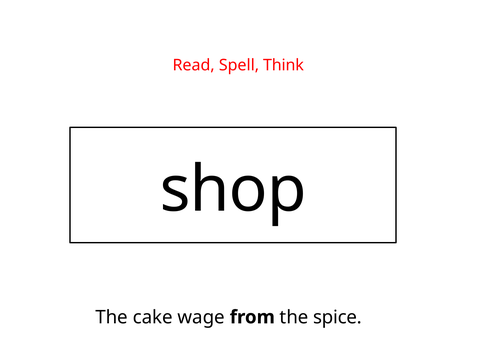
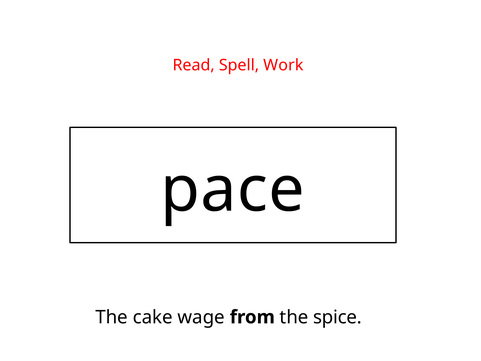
Think: Think -> Work (283, 65)
shop: shop -> pace (233, 189)
